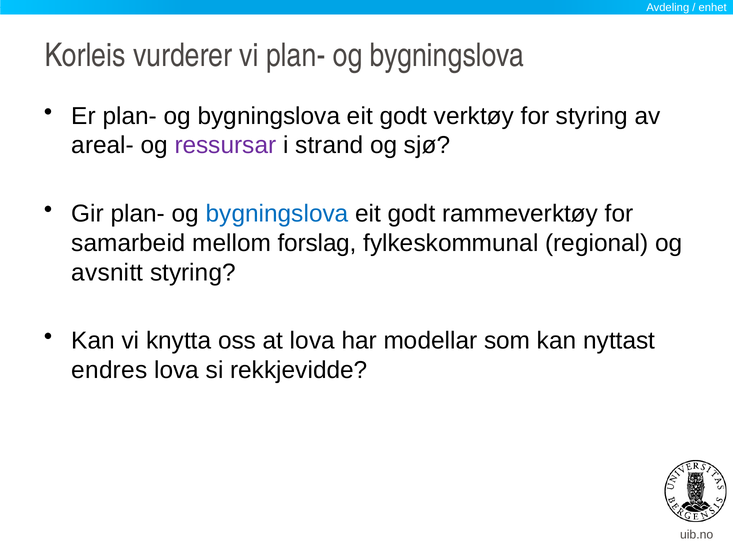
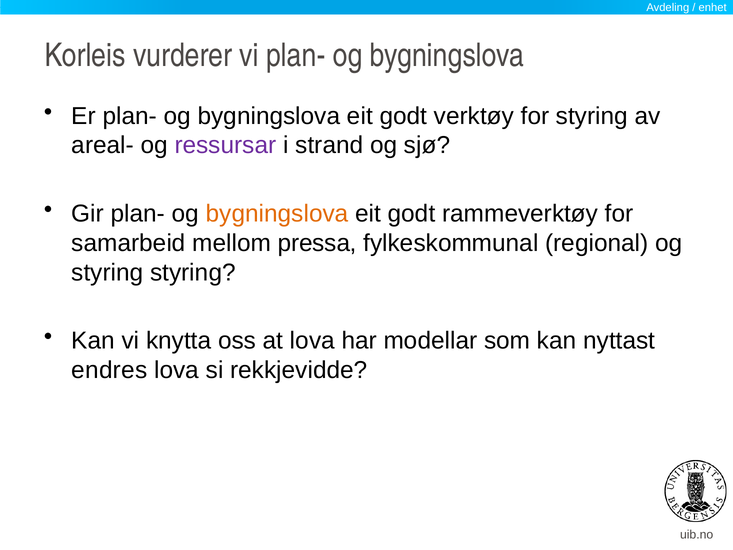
bygningslova colour: blue -> orange (277, 214)
forslag: forslag -> pressa (317, 243)
avsnitt: avsnitt -> styring (107, 272)
